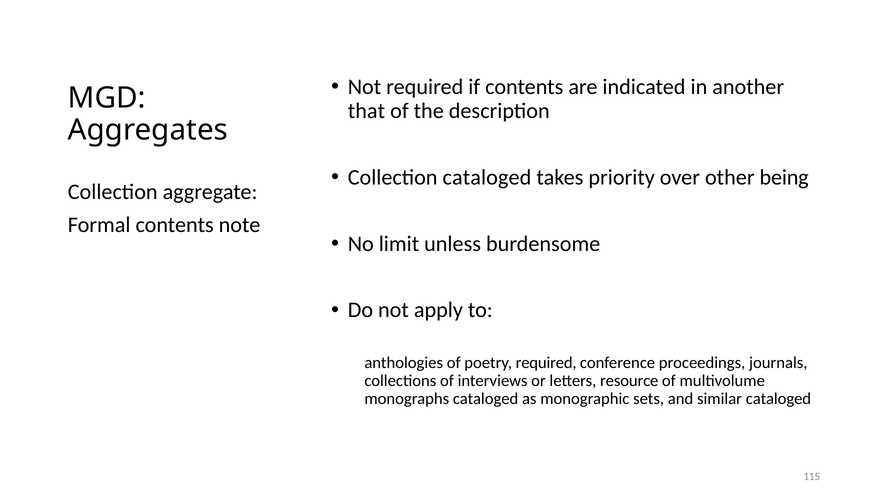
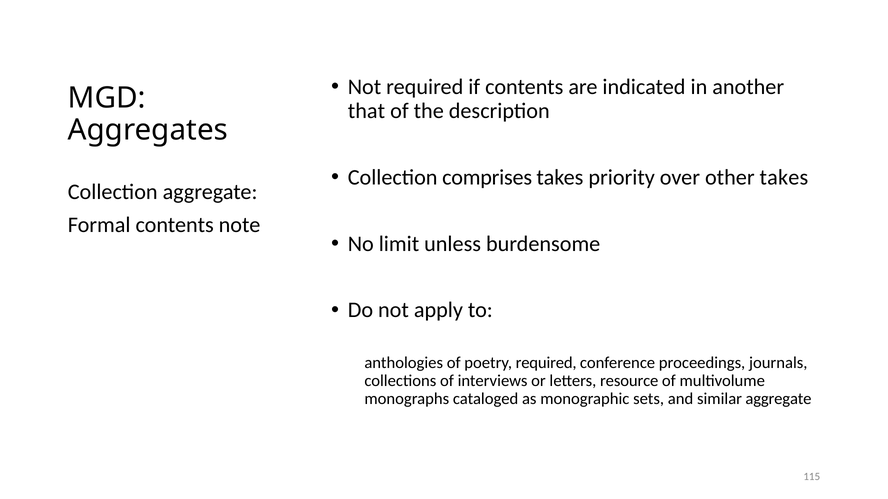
Collection cataloged: cataloged -> comprises (487, 178)
other being: being -> takes (784, 178)
similar cataloged: cataloged -> aggregate (778, 399)
